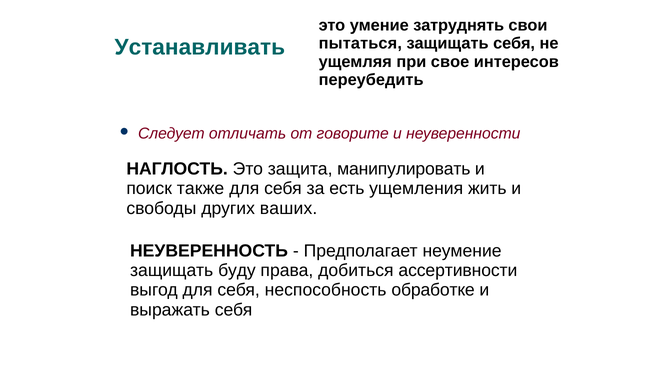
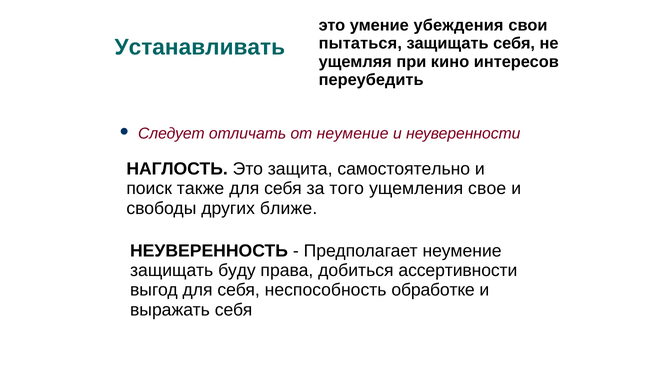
затруднять: затруднять -> убеждения (459, 25)
свое: свое -> кино (450, 62)
от говорите: говорите -> неумение (353, 134)
манипулировать: манипулировать -> самостоятельно (404, 169)
есть: есть -> того (347, 188)
жить: жить -> свое (487, 188)
ваших: ваших -> ближе (289, 208)
